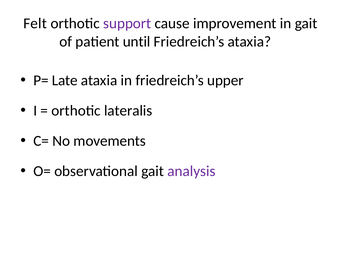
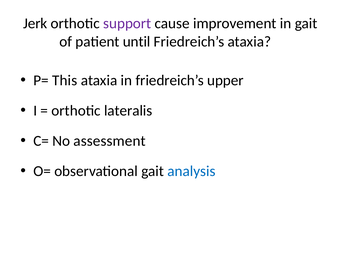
Felt: Felt -> Jerk (35, 24)
Late: Late -> This (65, 81)
movements: movements -> assessment (110, 141)
analysis colour: purple -> blue (191, 172)
